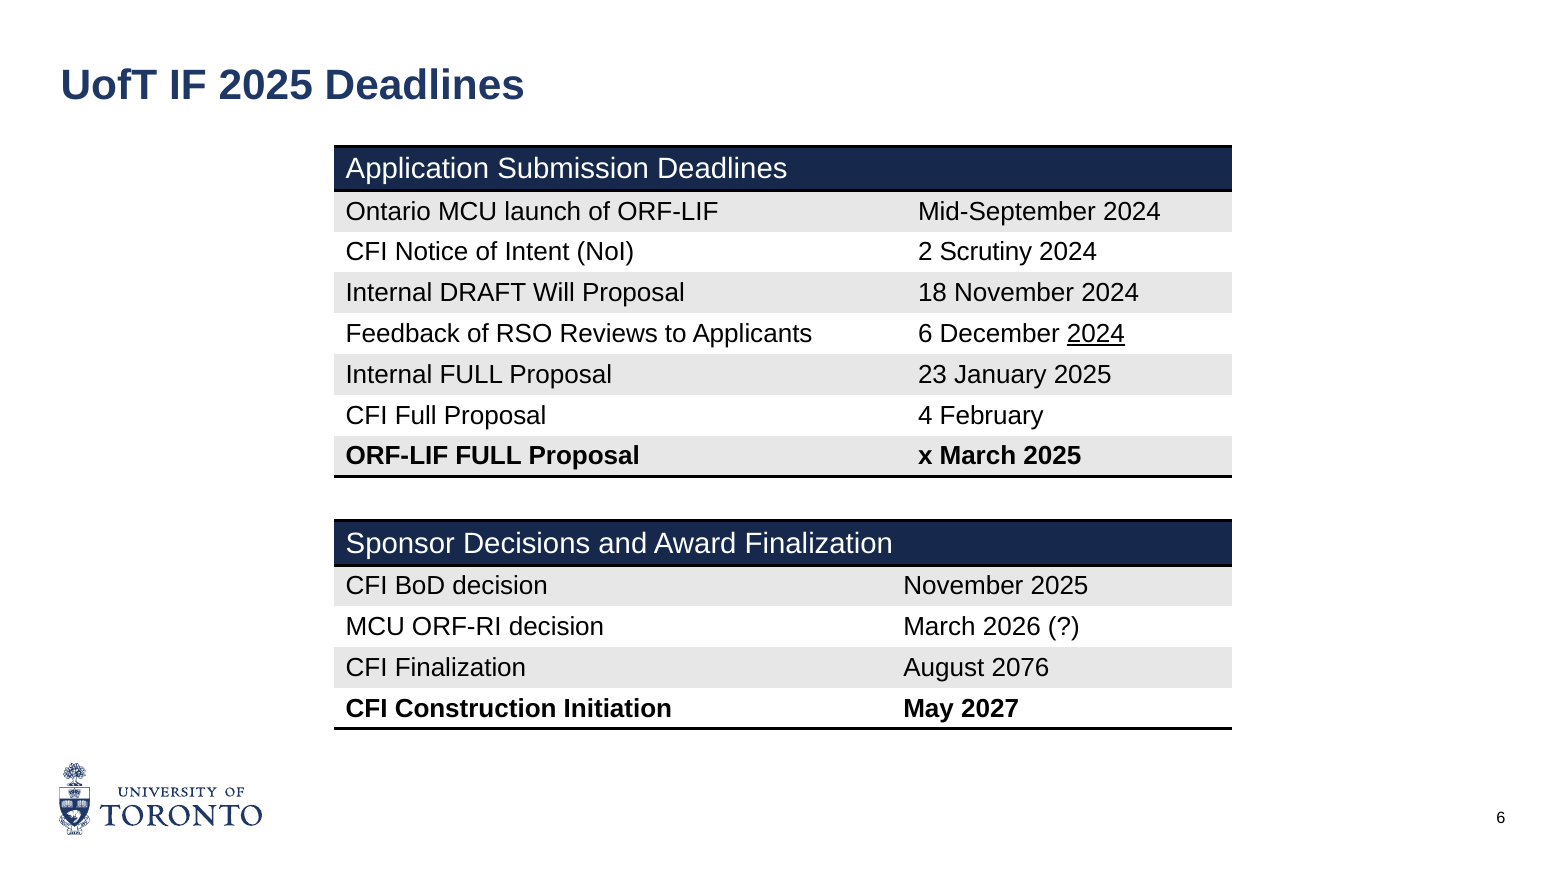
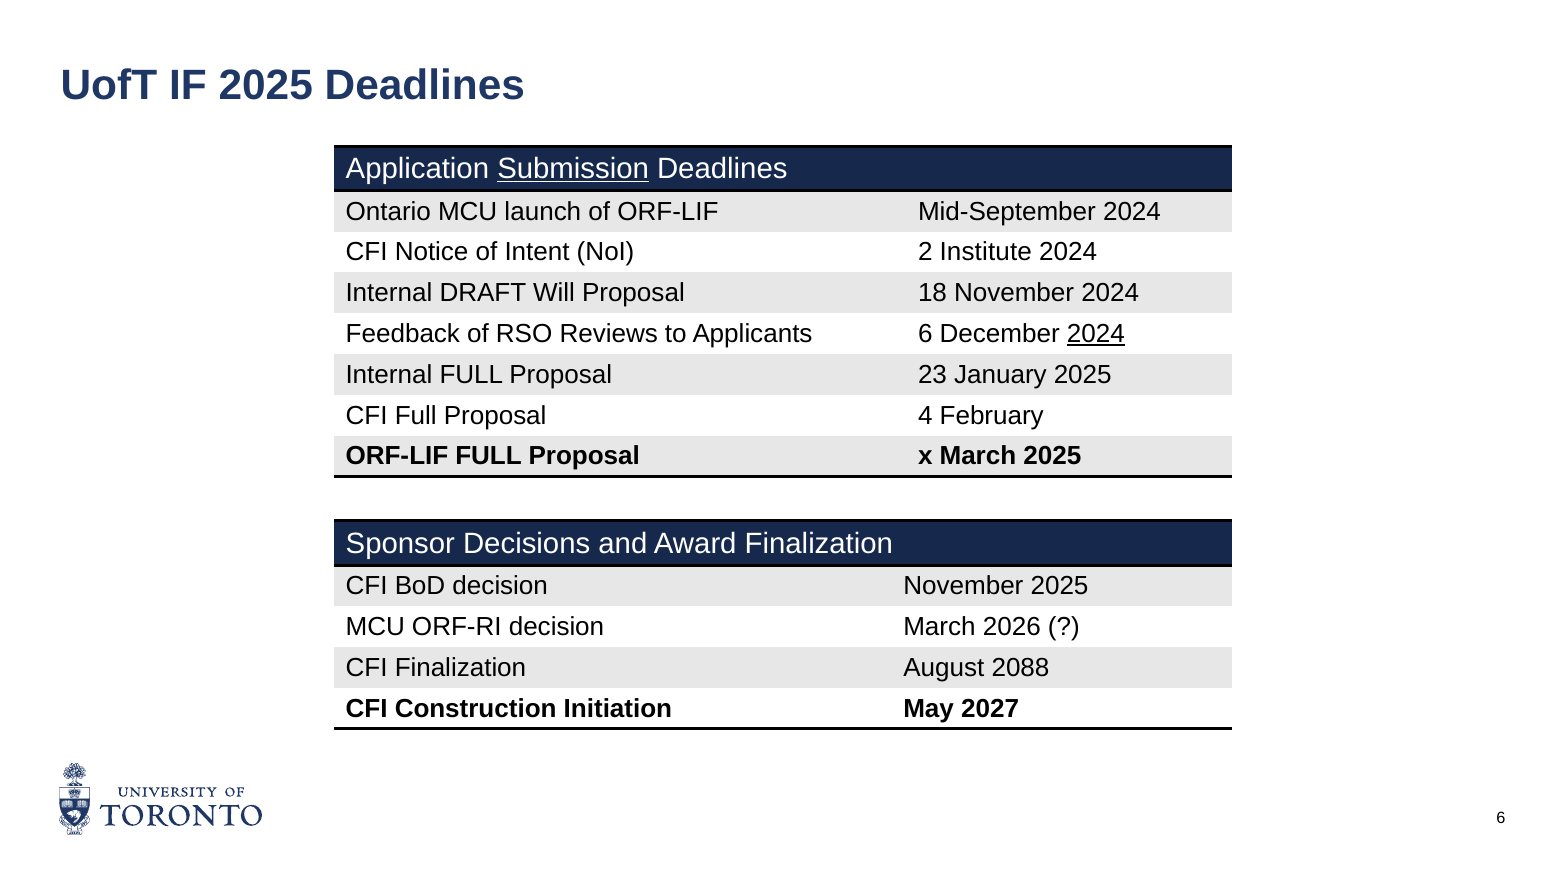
Submission underline: none -> present (573, 169)
Scrutiny: Scrutiny -> Institute (986, 252)
2076: 2076 -> 2088 (1021, 668)
